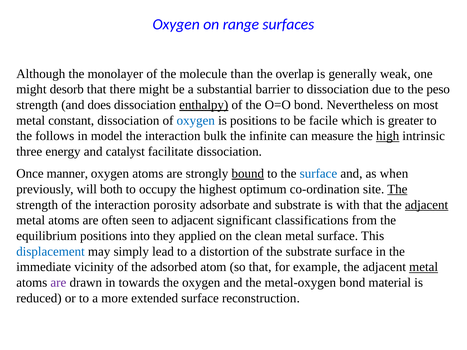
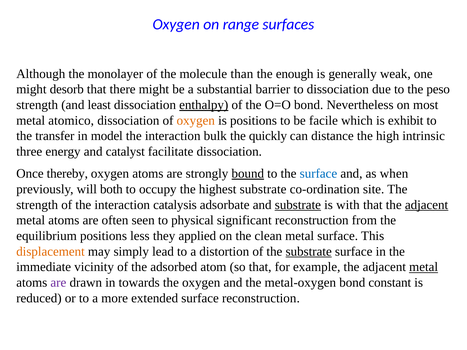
overlap: overlap -> enough (295, 74)
does: does -> least (99, 105)
constant: constant -> atomico (71, 121)
oxygen colour: blue -> orange (196, 121)
greater: greater -> exhibit (406, 121)
follows: follows -> transfer (55, 136)
infinite: infinite -> quickly (268, 136)
measure: measure -> distance (332, 136)
high underline: present -> none (388, 136)
manner: manner -> thereby (67, 174)
highest optimum: optimum -> substrate (263, 189)
The underline: present -> none (397, 189)
porosity: porosity -> catalysis (175, 205)
substrate underline: none -> present (298, 205)
to adjacent: adjacent -> physical (192, 220)
significant classifications: classifications -> reconstruction (312, 220)
into: into -> less (140, 236)
displacement colour: blue -> orange (50, 252)
substrate underline: none -> present (309, 252)
material: material -> constant (390, 283)
